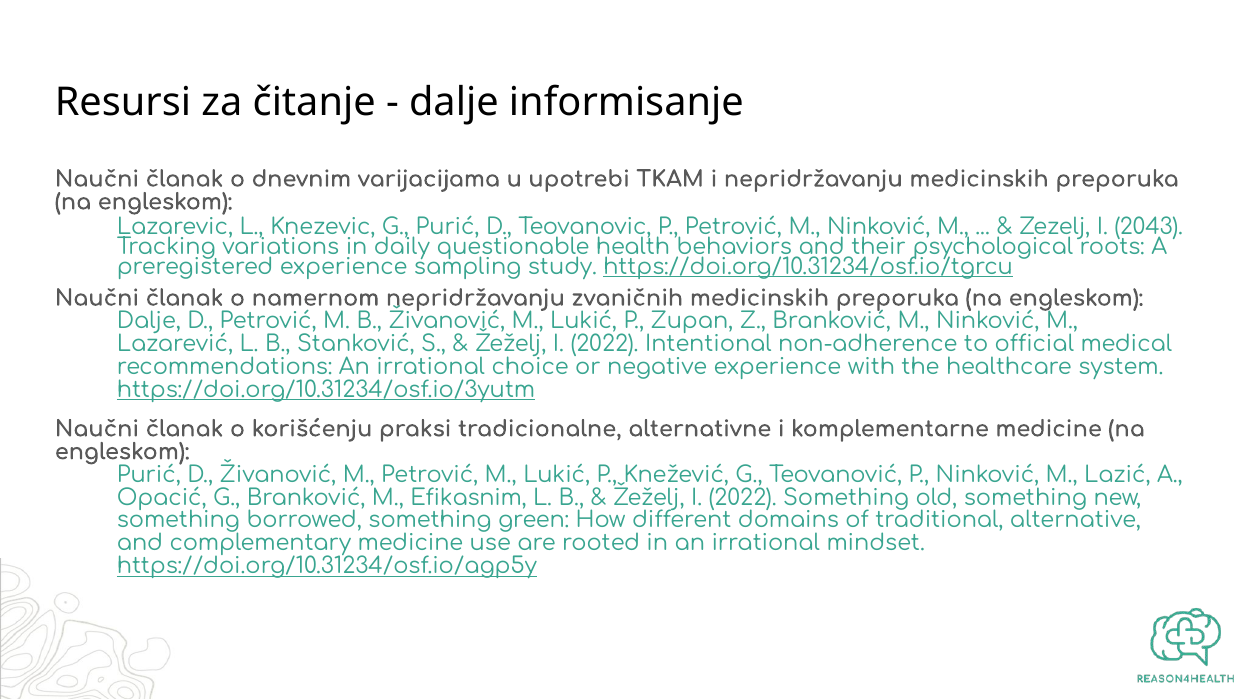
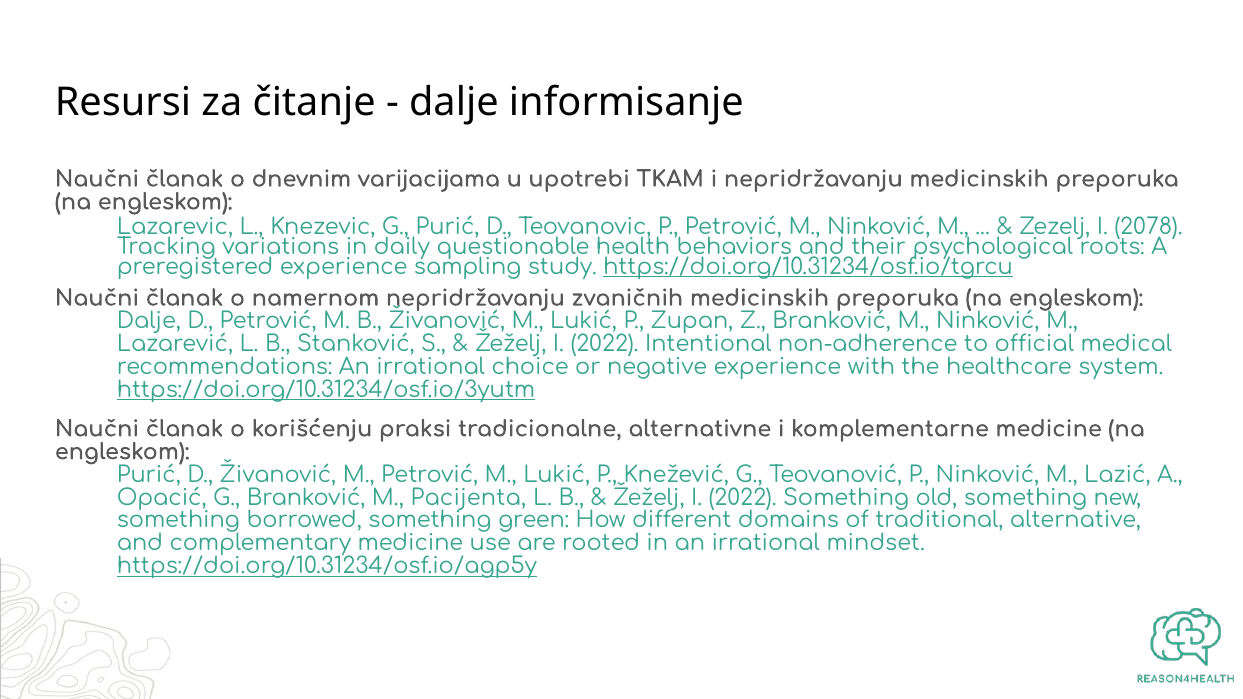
2043: 2043 -> 2078 (1149, 227)
Efikasnim: Efikasnim -> Pacijenta (468, 498)
